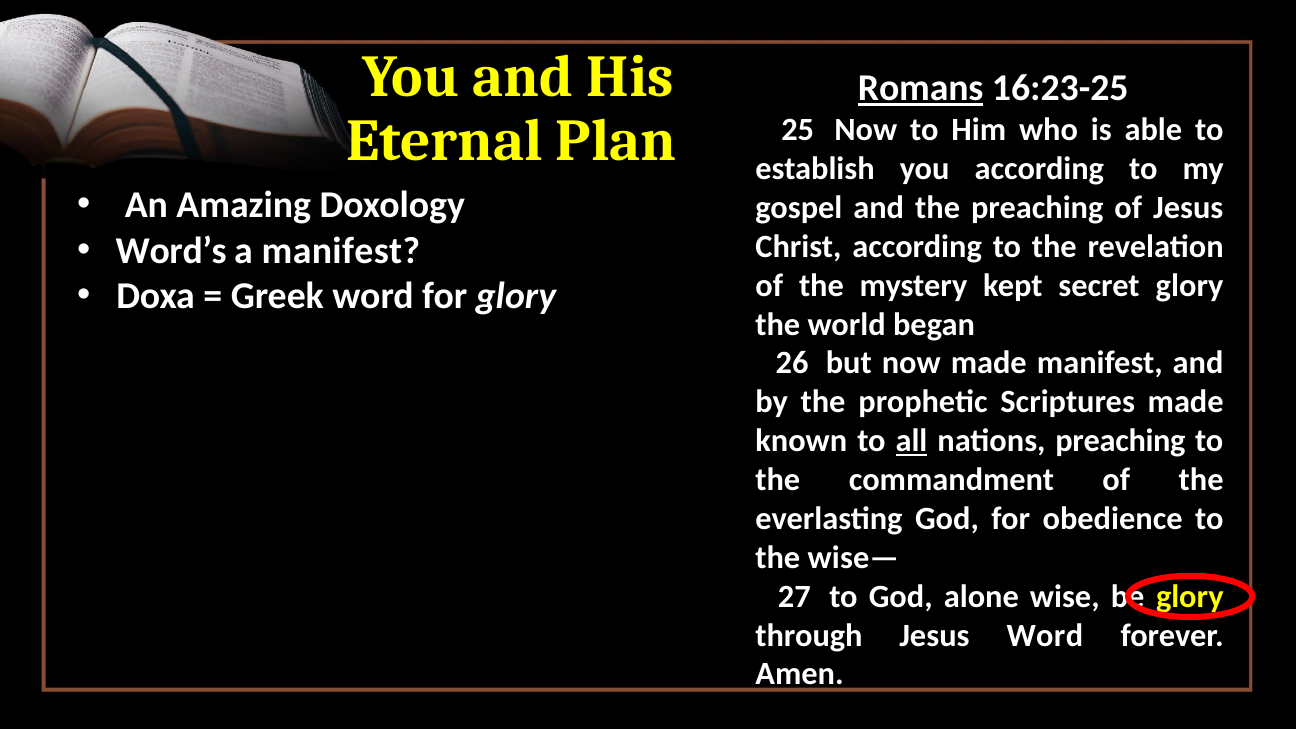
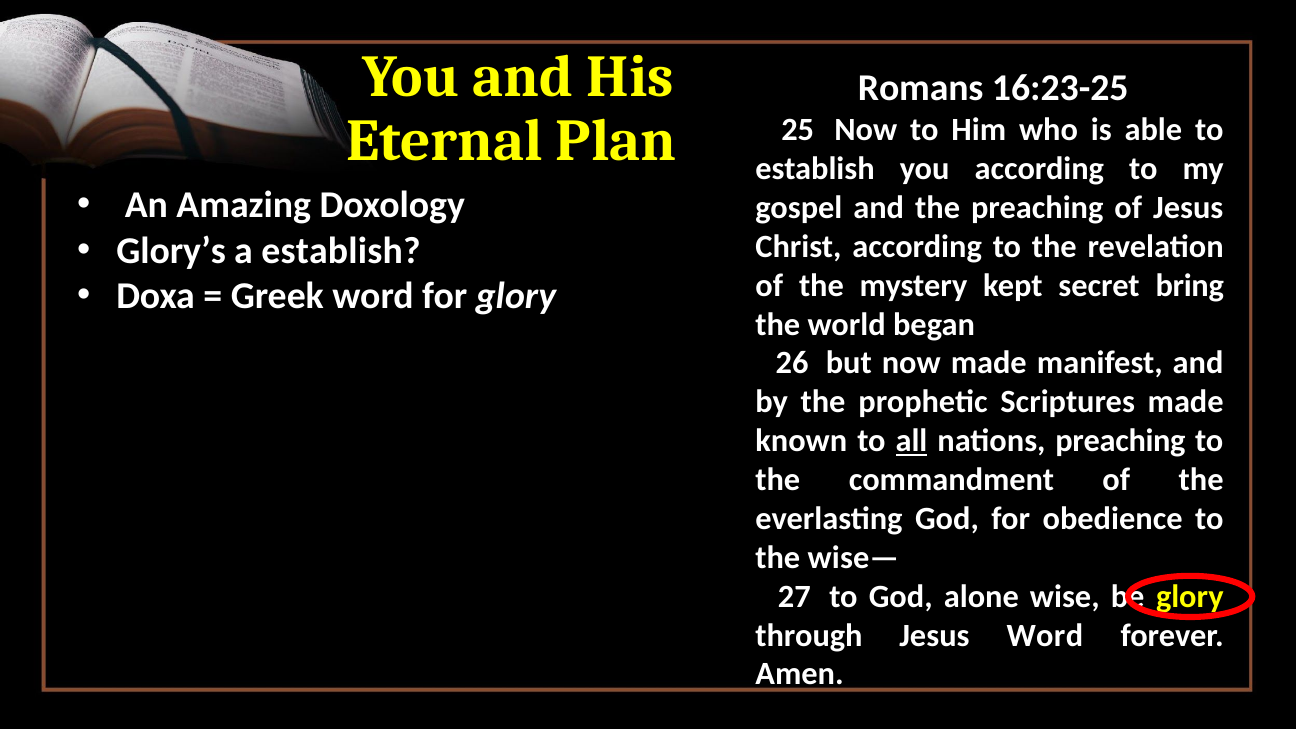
Romans underline: present -> none (921, 88)
Word’s: Word’s -> Glory’s (171, 251)
a manifest: manifest -> establish (341, 251)
secret glory: glory -> bring (1190, 285)
